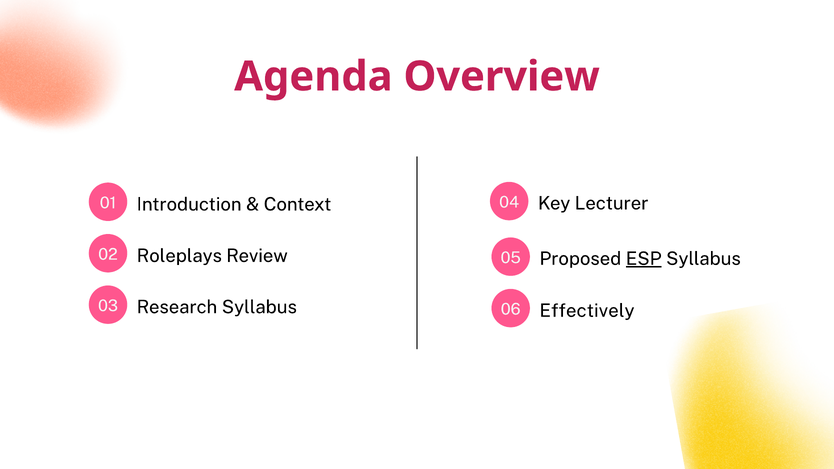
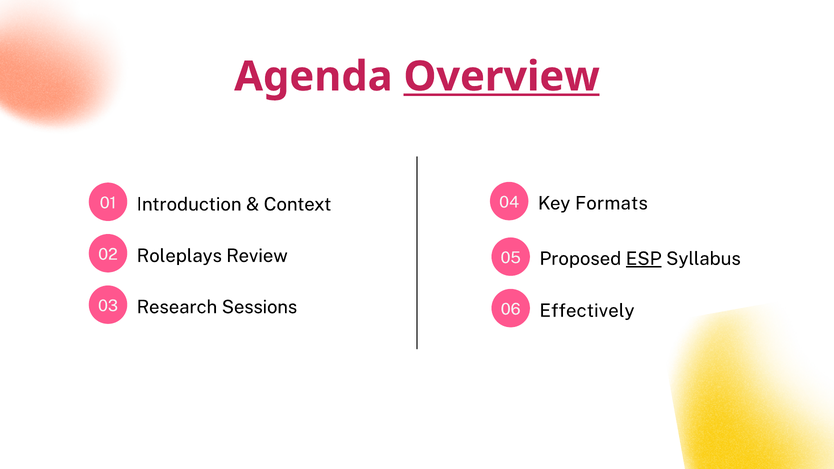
Overview underline: none -> present (502, 77)
Lecturer: Lecturer -> Formats (611, 203)
Research Syllabus: Syllabus -> Sessions (259, 307)
